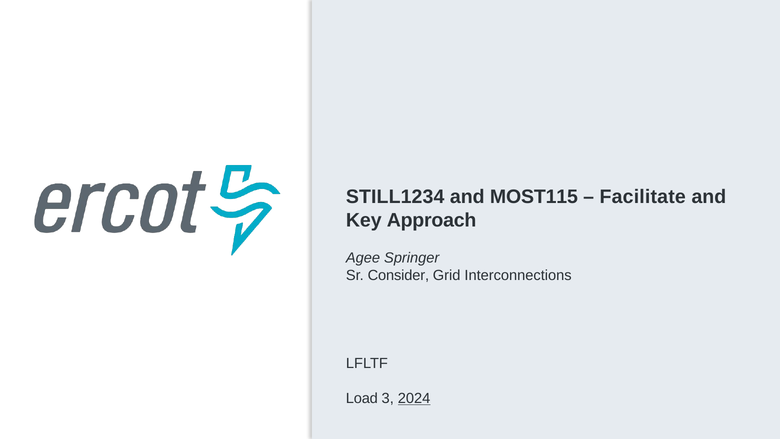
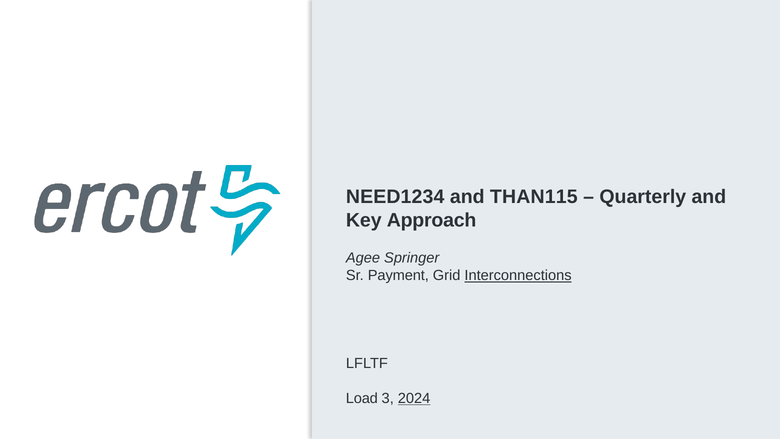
STILL1234: STILL1234 -> NEED1234 (395, 197)
MOST115: MOST115 -> THAN115 (534, 197)
Facilitate: Facilitate -> Quarterly (643, 197)
Consider: Consider -> Payment (398, 275)
Interconnections underline: none -> present (518, 275)
